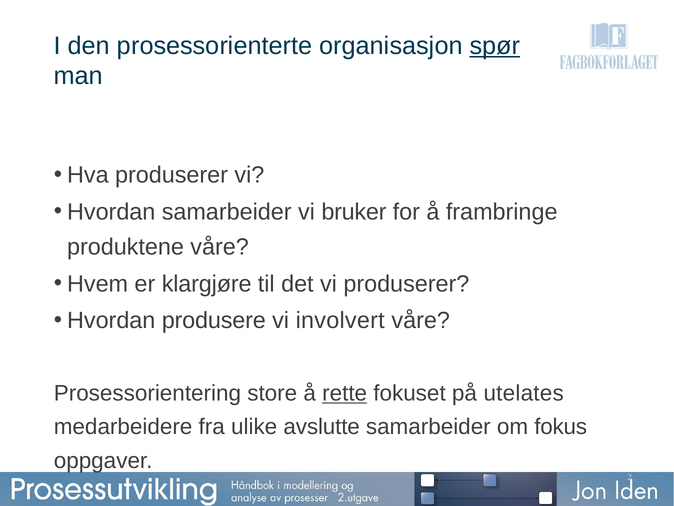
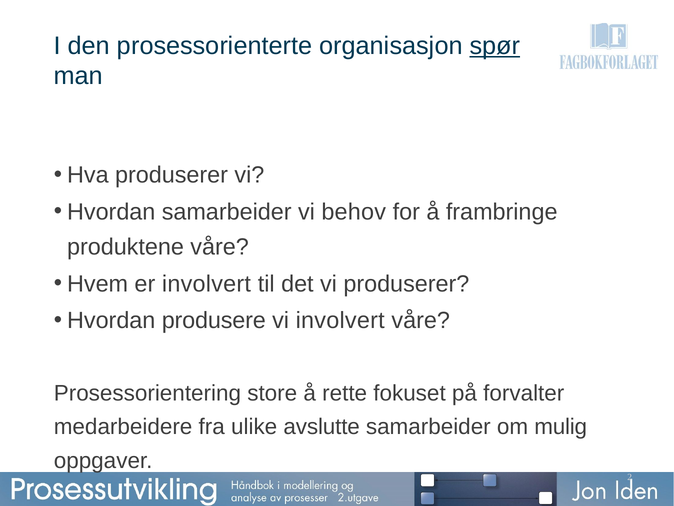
bruker: bruker -> behov (354, 212)
er klargjøre: klargjøre -> involvert (206, 284)
rette underline: present -> none (345, 393)
utelates: utelates -> forvalter (524, 393)
fokus: fokus -> mulig (561, 427)
